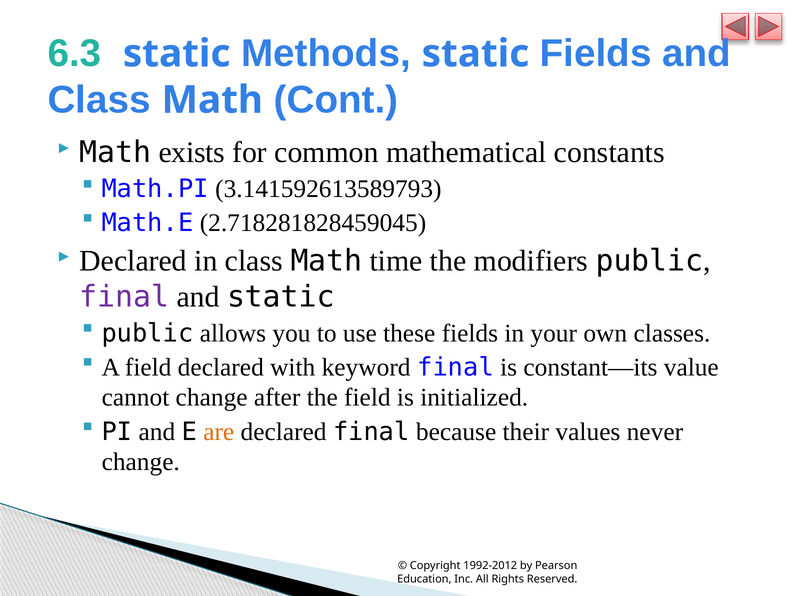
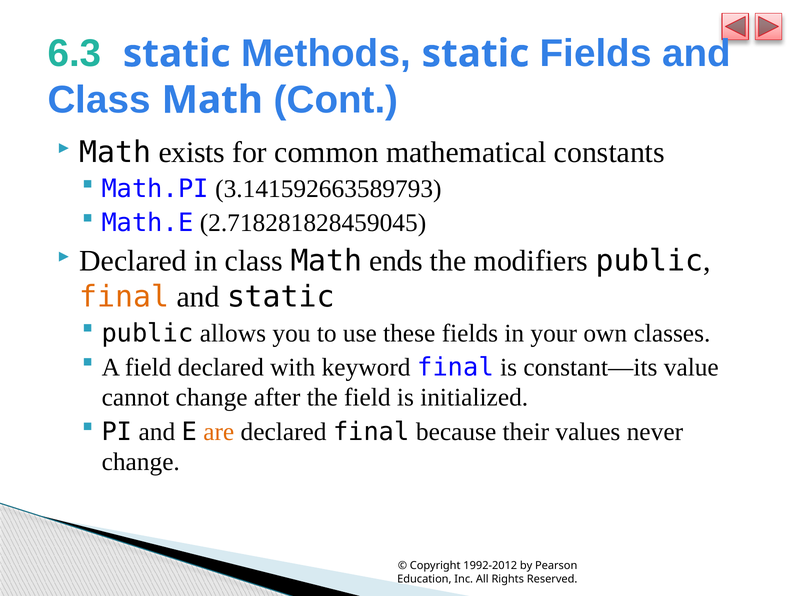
3.141592613589793: 3.141592613589793 -> 3.141592663589793 (328, 189)
time: time -> ends (396, 261)
final colour: purple -> orange (124, 297)
